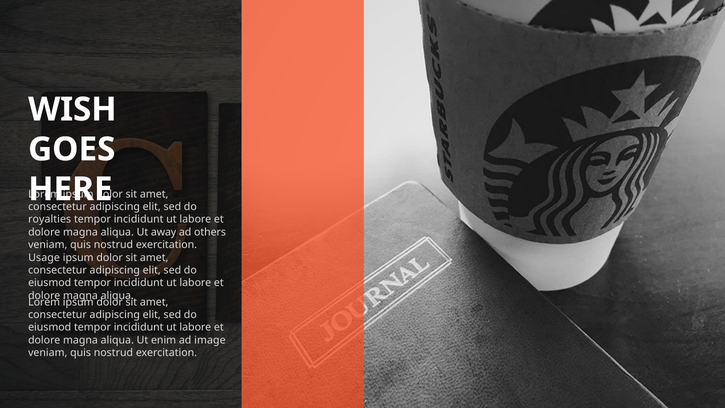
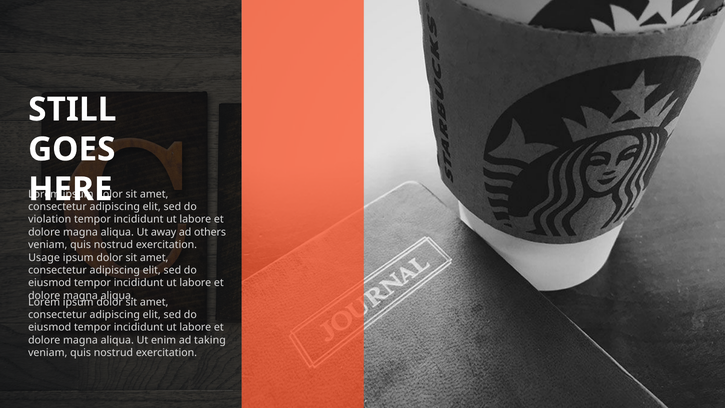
WISH: WISH -> STILL (72, 109)
royalties: royalties -> violation (50, 219)
image: image -> taking (210, 340)
